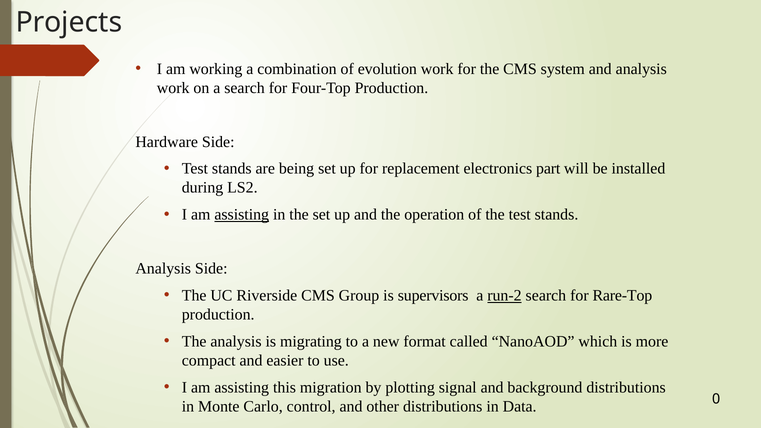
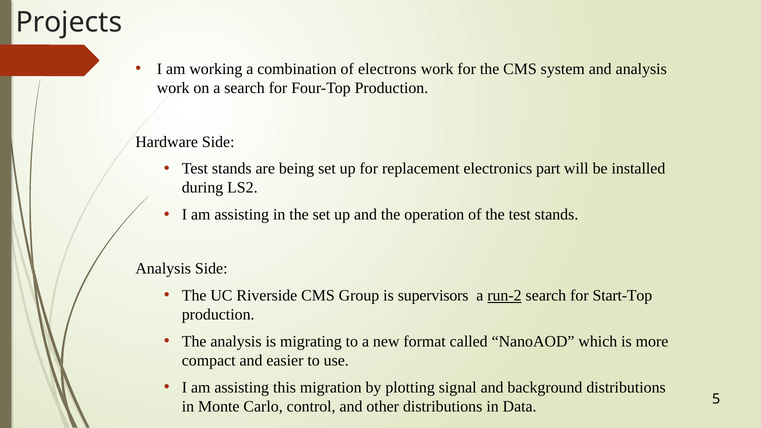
evolution: evolution -> electrons (387, 69)
assisting underline: present -> none (242, 215)
Rare-Top: Rare-Top -> Start-Top (622, 296)
0: 0 -> 5 (716, 399)
